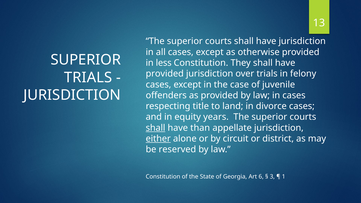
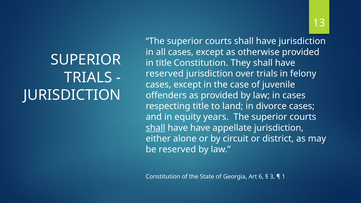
in less: less -> title (164, 63)
provided: provided -> reserved (165, 74)
have than: than -> have (200, 128)
either underline: present -> none (158, 139)
